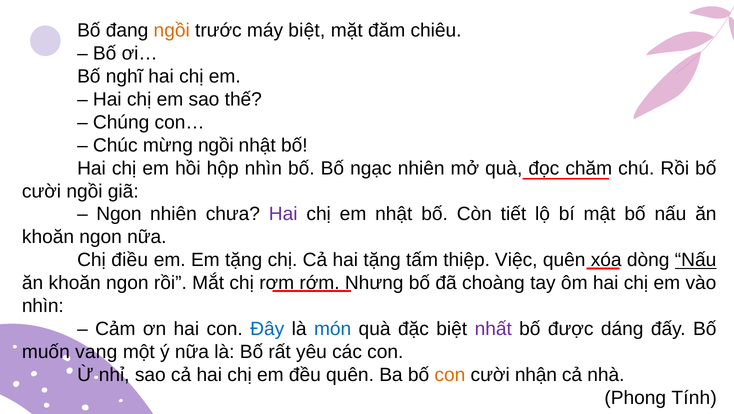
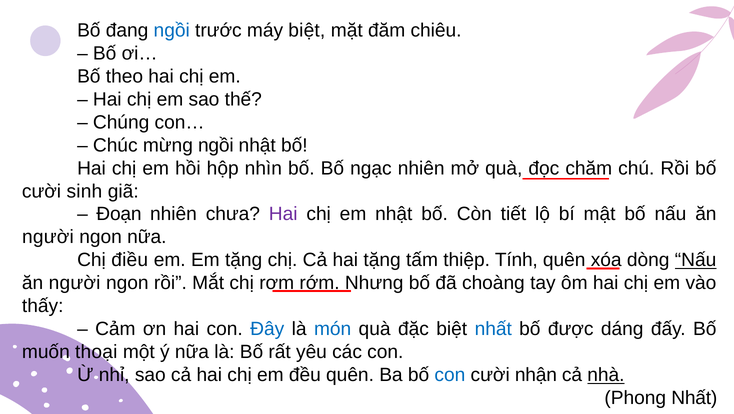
ngồi colour: orange -> blue (172, 30)
nghĩ: nghĩ -> theo (124, 76)
cười ngồi: ngồi -> sinh (84, 191)
Ngon: Ngon -> Đoạn (119, 214)
khoăn: khoăn -> người (48, 237)
Việc: Việc -> Tính (516, 260)
khoăn: khoăn -> người (75, 283)
nhìn: nhìn -> thấy (43, 306)
nhất colour: purple -> blue (493, 329)
vang: vang -> thoại (96, 352)
con colour: orange -> blue (450, 375)
nhà underline: none -> present (606, 375)
Phong Tính: Tính -> Nhất (694, 398)
